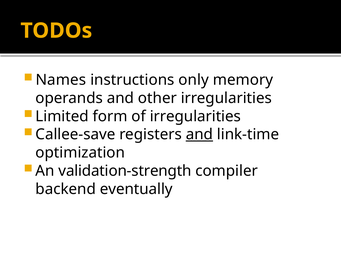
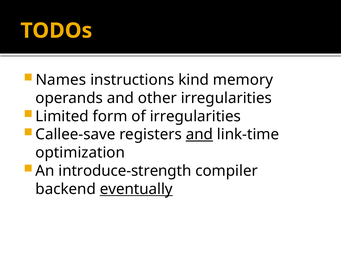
only: only -> kind (194, 80)
validation-strength: validation-strength -> introduce-strength (125, 171)
eventually underline: none -> present (136, 189)
